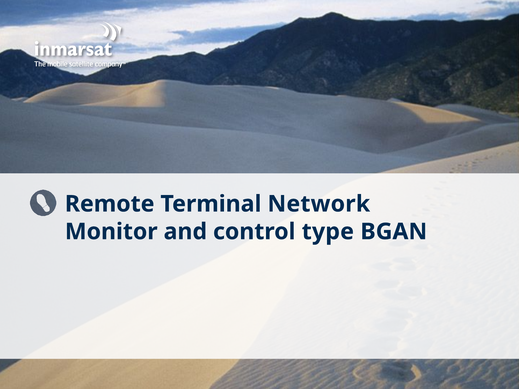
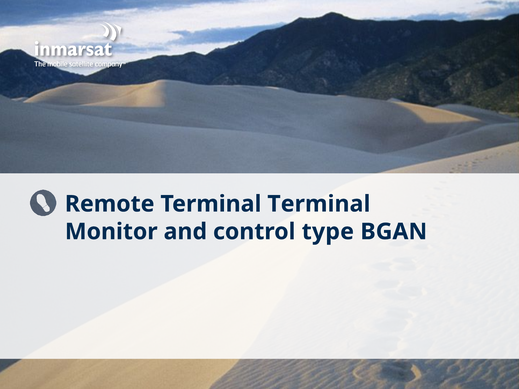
Terminal Network: Network -> Terminal (319, 204)
